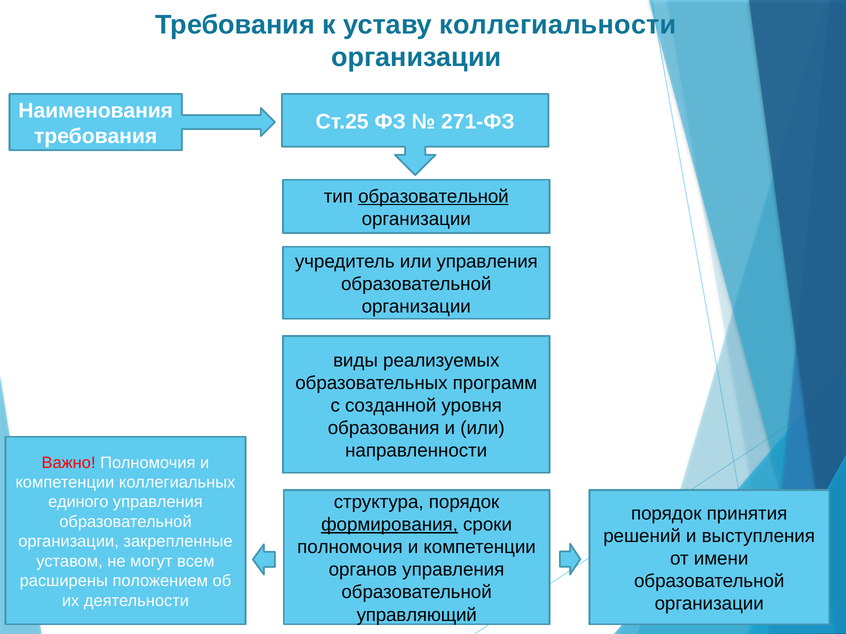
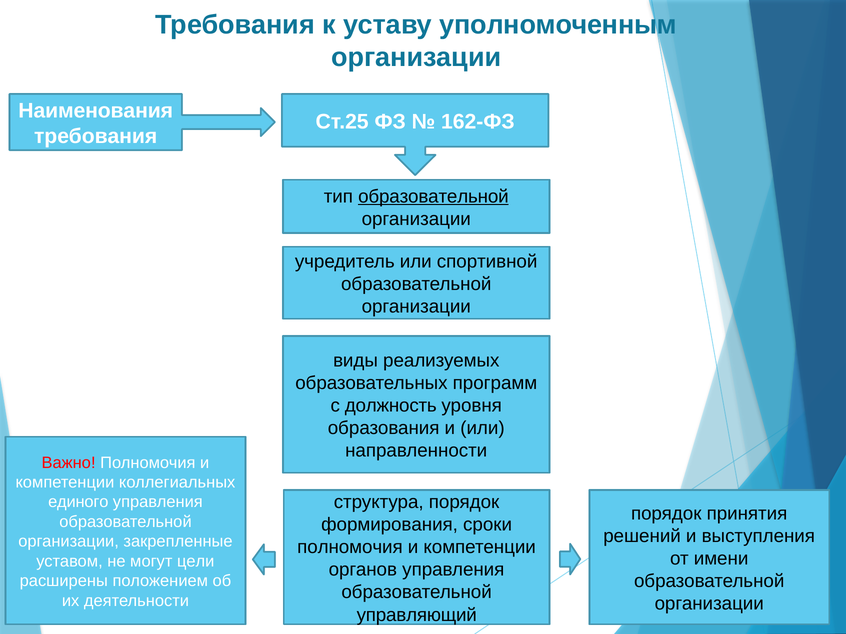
коллегиальности: коллегиальности -> уполномоченным (558, 25)
271-ФЗ: 271-ФЗ -> 162-ФЗ (478, 122)
или управления: управления -> спортивной (487, 262)
созданной: созданной -> должность (391, 406)
формирования underline: present -> none (390, 525)
всем: всем -> цели (196, 562)
